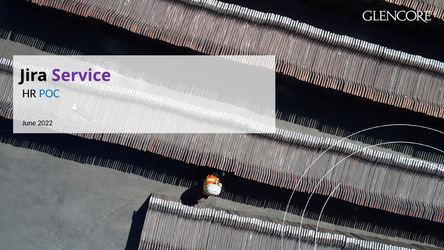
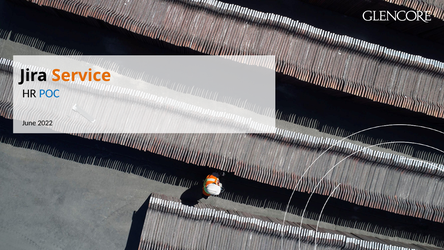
Service colour: purple -> orange (81, 75)
